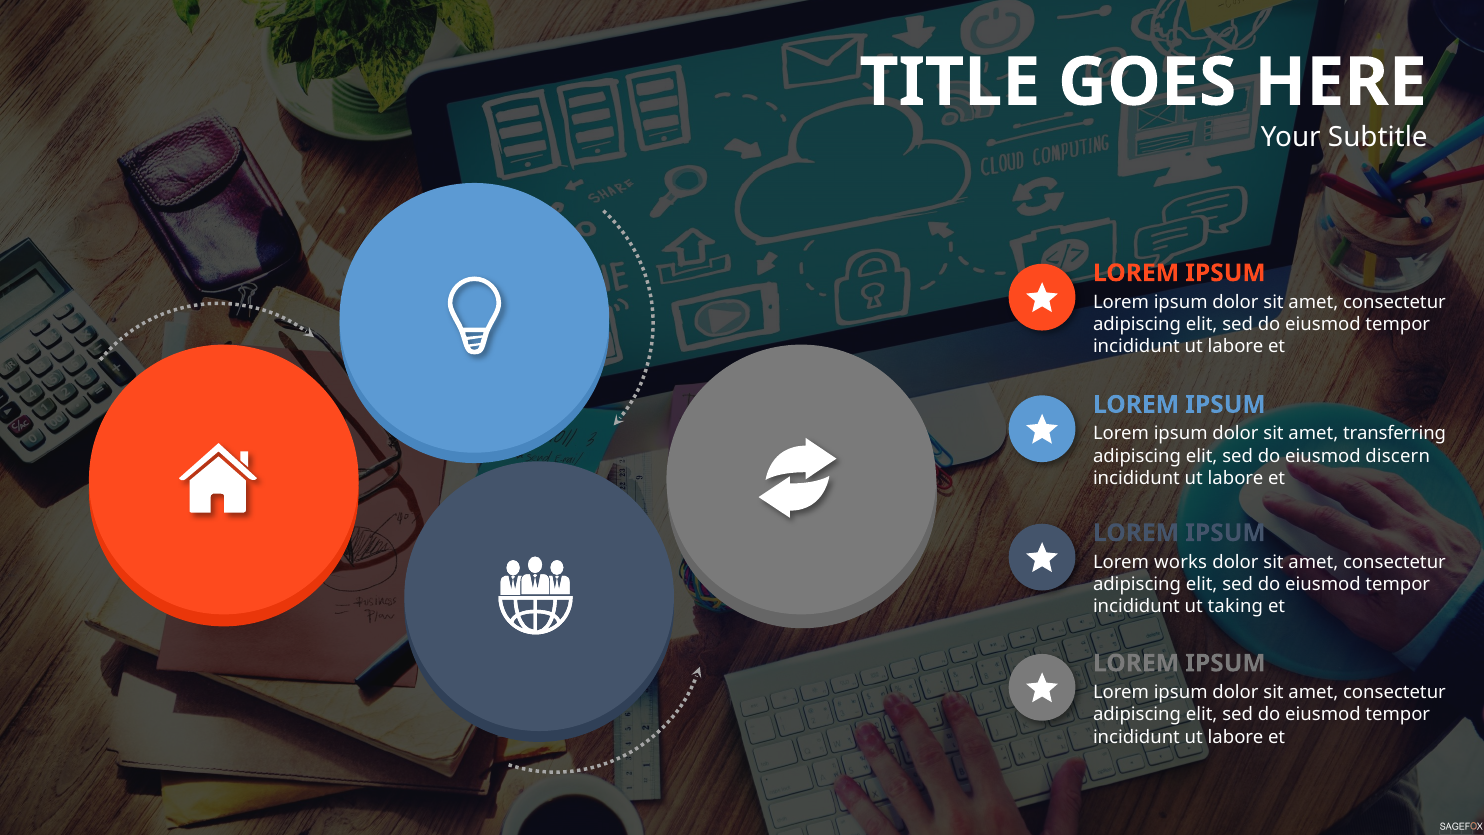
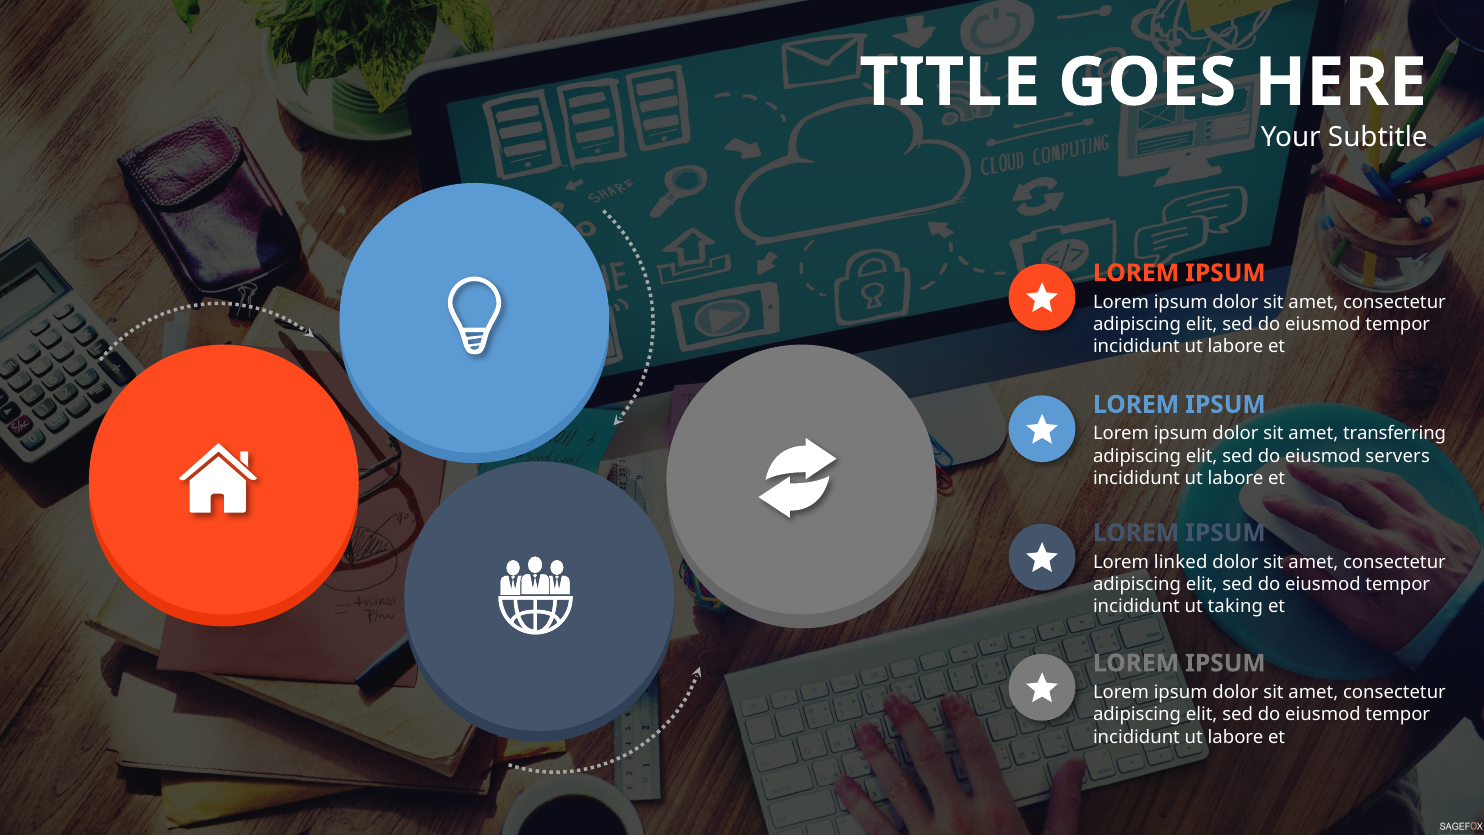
discern: discern -> servers (1398, 456)
works: works -> linked (1181, 562)
